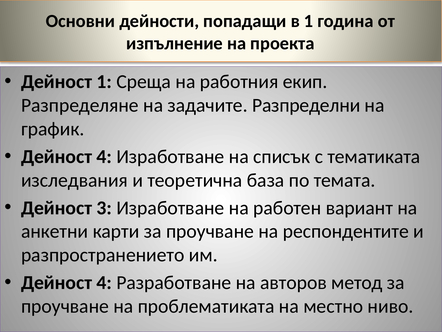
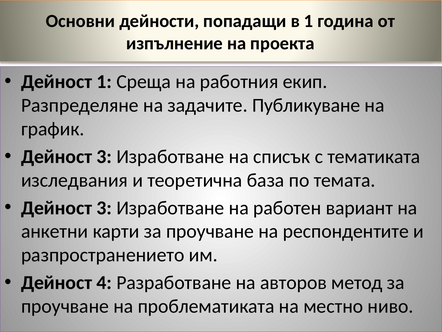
Разпределни: Разпределни -> Публикуване (306, 105)
4: 4 -> 3 (104, 156)
